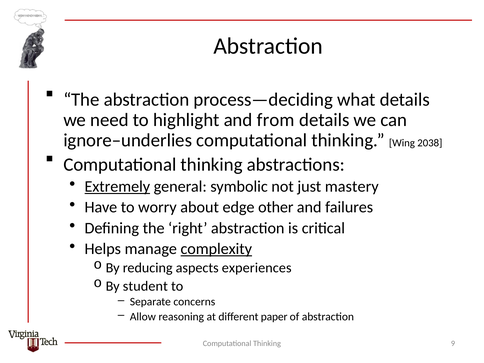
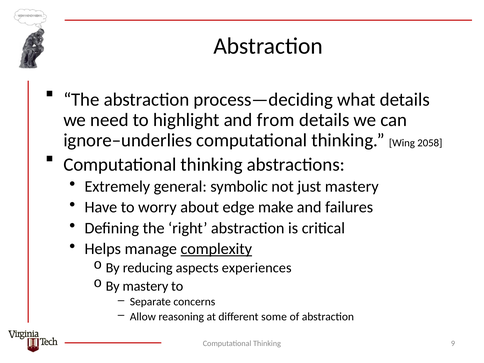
2038: 2038 -> 2058 (430, 143)
Extremely underline: present -> none (117, 187)
other: other -> make (276, 207)
By student: student -> mastery (145, 286)
paper: paper -> some (274, 317)
